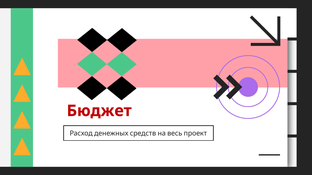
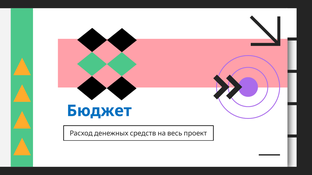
Бюджет colour: red -> blue (99, 111)
